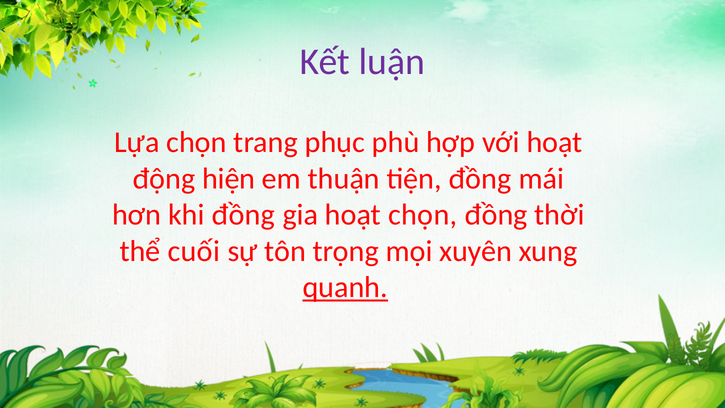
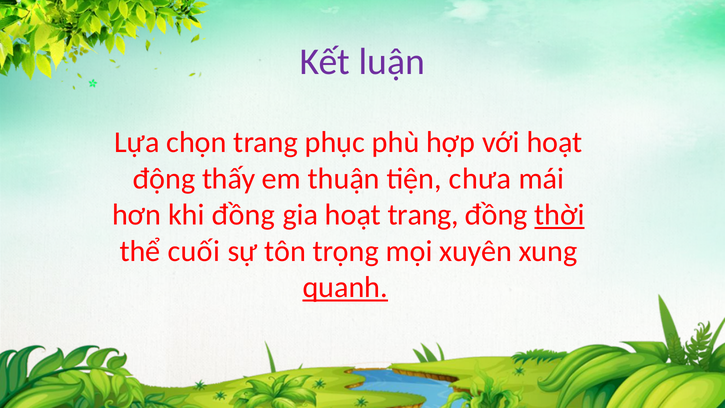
hiện: hiện -> thấy (229, 179)
tiện đồng: đồng -> chưa (480, 179)
hoạt chọn: chọn -> trang (423, 215)
thời underline: none -> present (559, 215)
